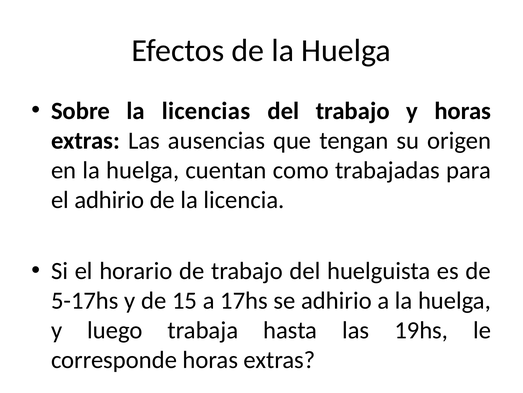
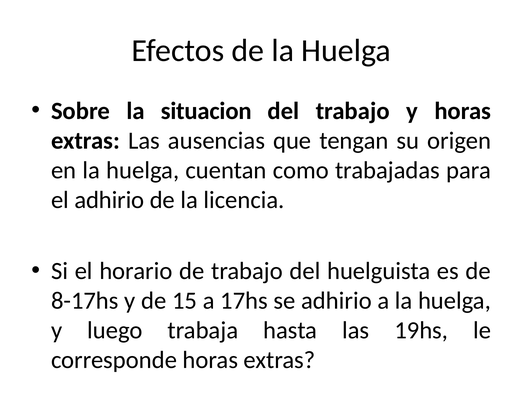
licencias: licencias -> situacion (206, 111)
5-17hs: 5-17hs -> 8-17hs (85, 300)
